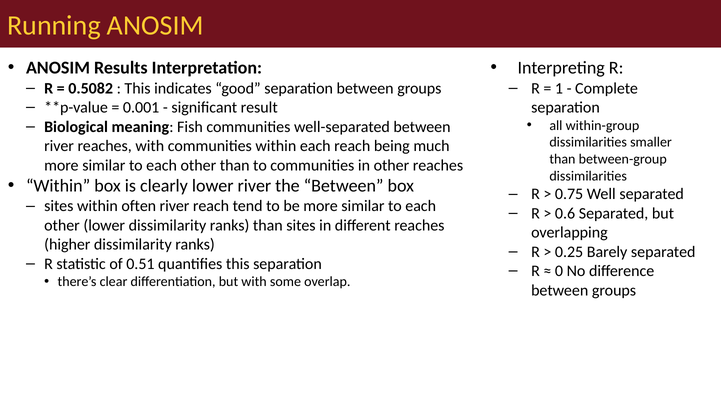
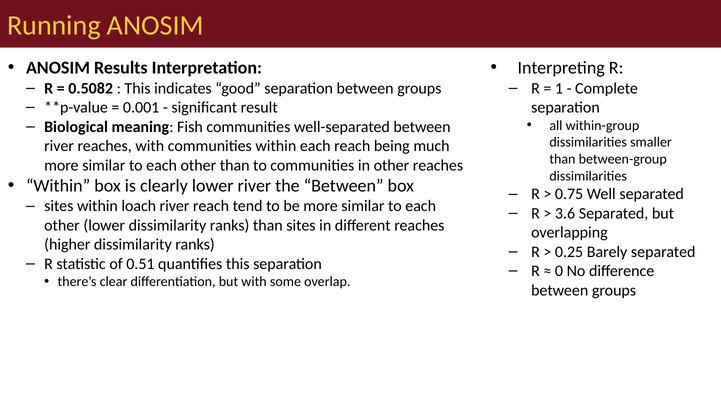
often: often -> loach (139, 206)
0.6: 0.6 -> 3.6 (565, 213)
